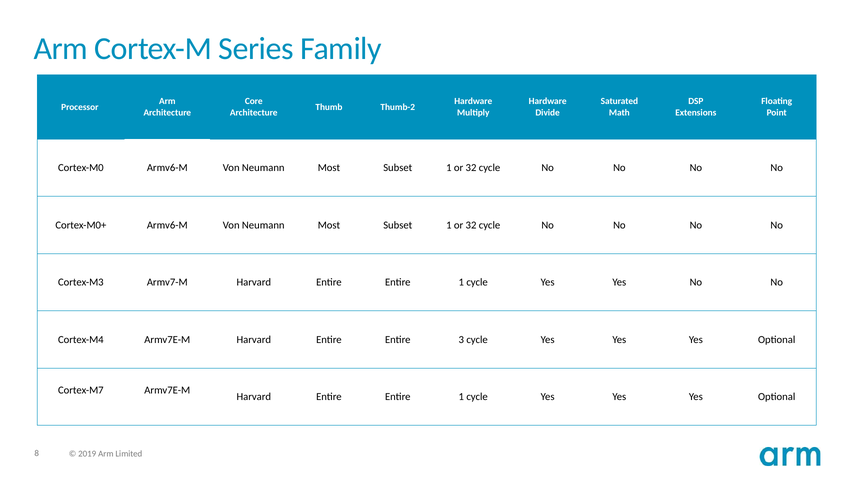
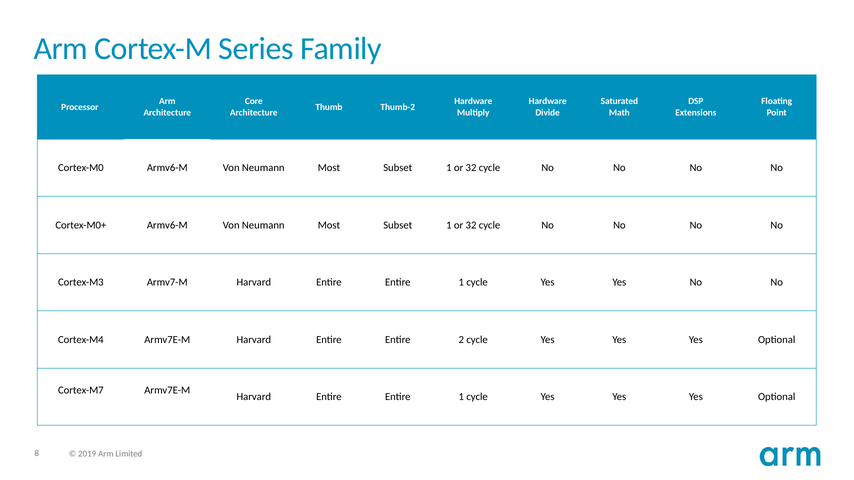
3: 3 -> 2 (461, 340)
